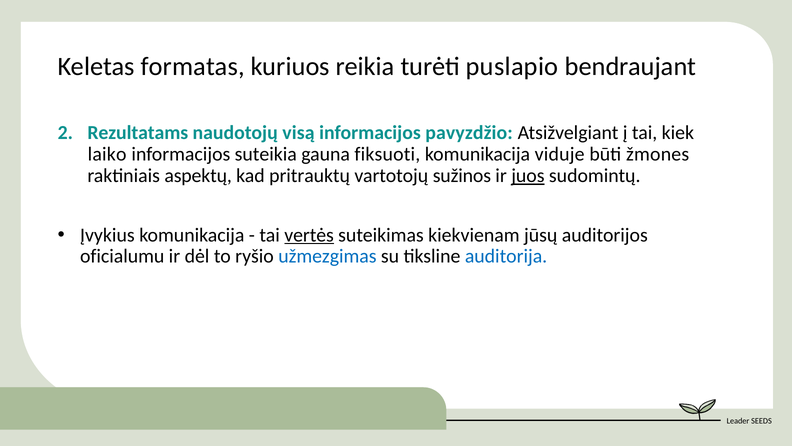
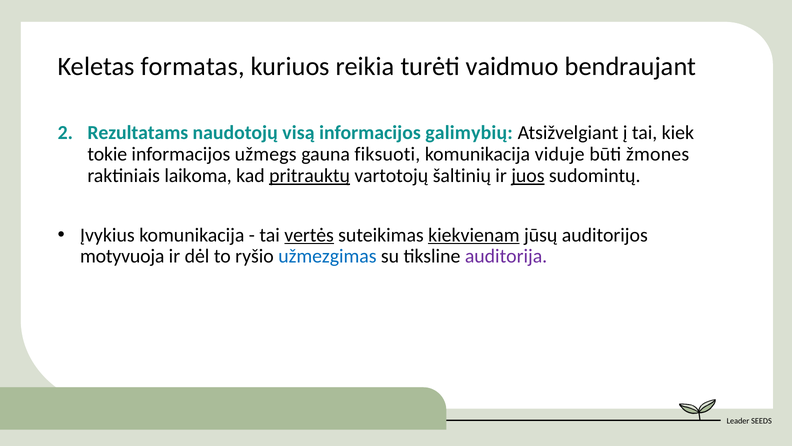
puslapio: puslapio -> vaidmuo (512, 67)
pavyzdžio: pavyzdžio -> galimybių (469, 133)
laiko: laiko -> tokie (107, 154)
suteikia: suteikia -> užmegs (266, 154)
aspektų: aspektų -> laikoma (198, 175)
pritrauktų underline: none -> present (310, 175)
sužinos: sužinos -> šaltinių (462, 175)
kiekvienam underline: none -> present (474, 235)
oficialumu: oficialumu -> motyvuoja (122, 256)
auditorija colour: blue -> purple (506, 256)
